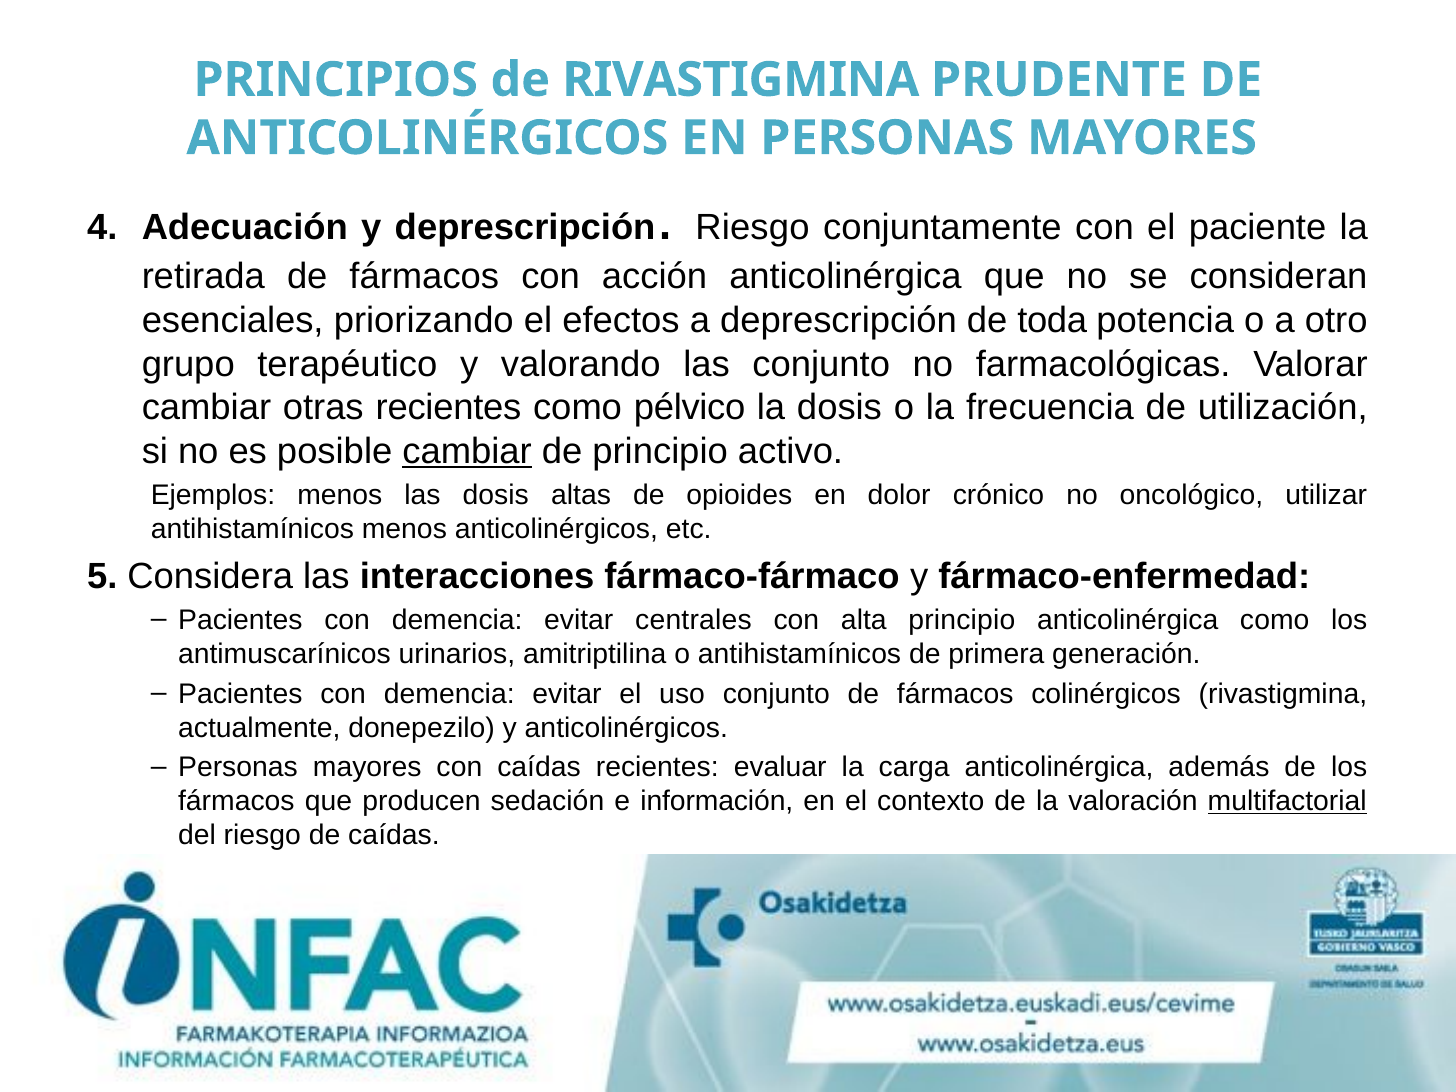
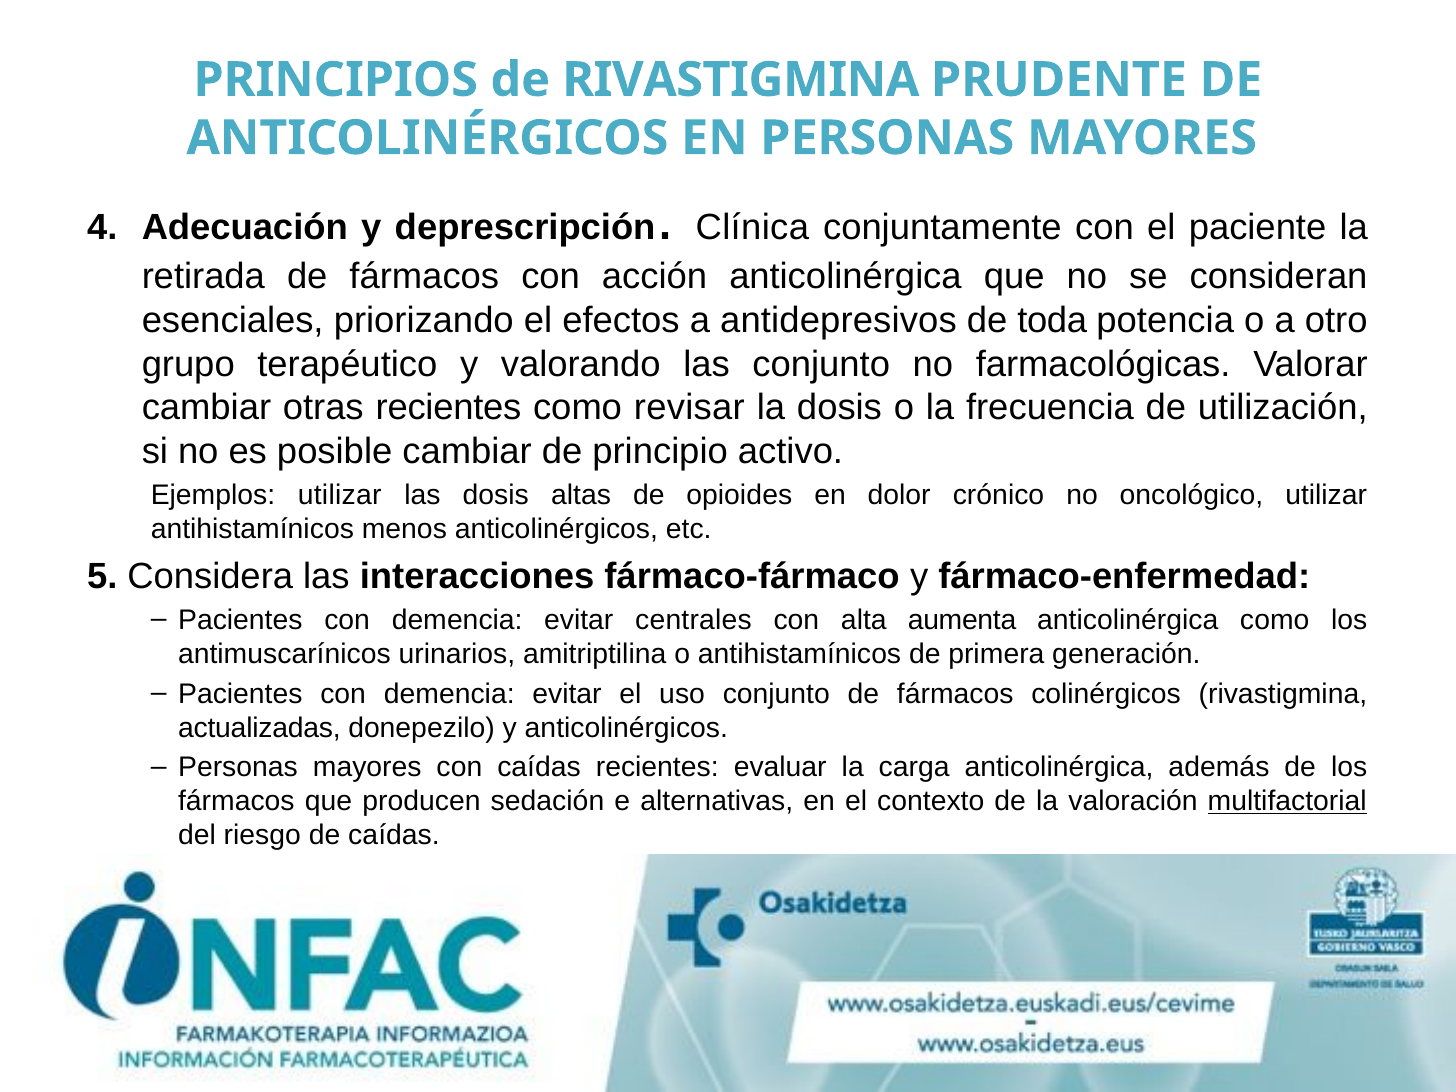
Riesgo: Riesgo -> Clínica (752, 227)
a deprescripción: deprescripción -> antidepresivos (838, 321)
pélvico: pélvico -> revisar (689, 408)
cambiar underline: present -> none (467, 452)
Ejemplos menos: menos -> utilizar (340, 495)
alta principio: principio -> aumenta (962, 620)
actualmente: actualmente -> actualizadas (259, 728)
información: información -> alternativas (717, 801)
